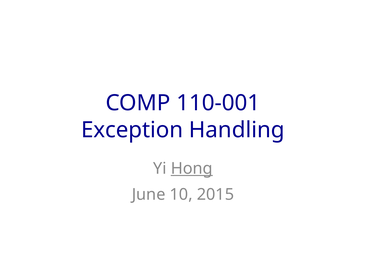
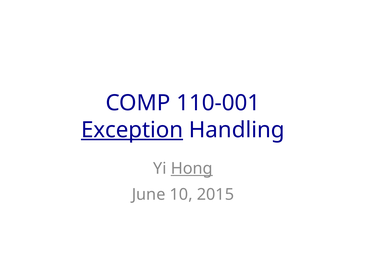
Exception underline: none -> present (132, 130)
